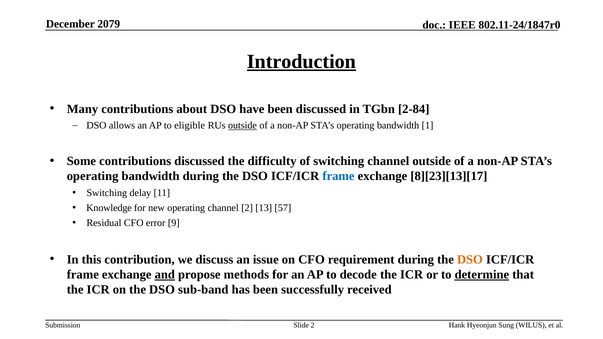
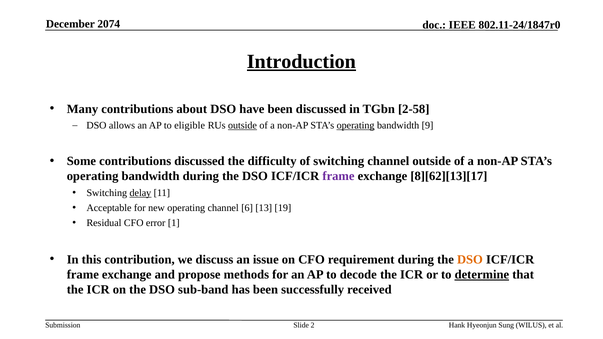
2079: 2079 -> 2074 (109, 24)
2-84: 2-84 -> 2-58 (414, 109)
operating underline: none -> present (356, 126)
1: 1 -> 9 (428, 126)
frame colour: blue -> purple (338, 176)
8][23][13][17: 8][23][13][17 -> 8][62][13][17 (449, 176)
delay underline: none -> present (140, 193)
Knowledge: Knowledge -> Acceptable (109, 208)
channel 2: 2 -> 6 (247, 208)
57: 57 -> 19 (283, 208)
9: 9 -> 1 (174, 223)
and underline: present -> none (165, 275)
